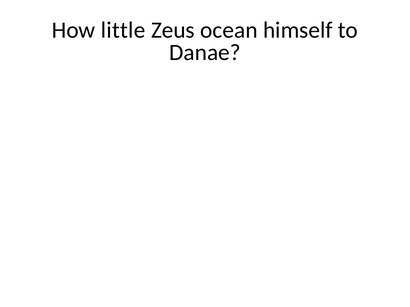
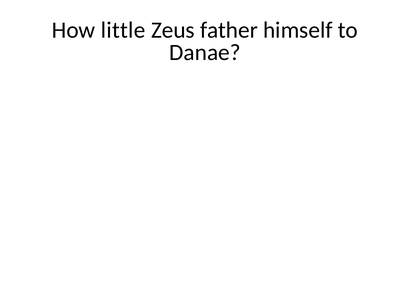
ocean: ocean -> father (229, 30)
